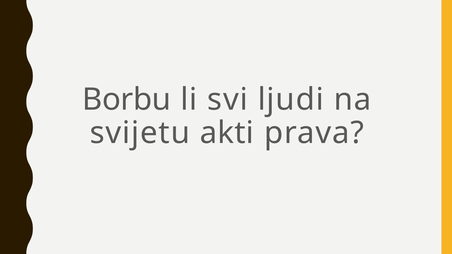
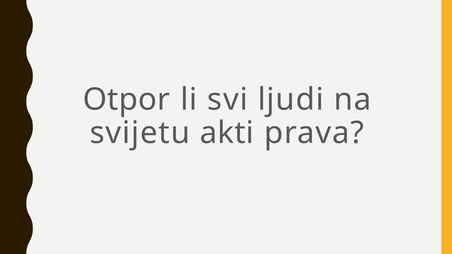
Borbu: Borbu -> Otpor (126, 100)
